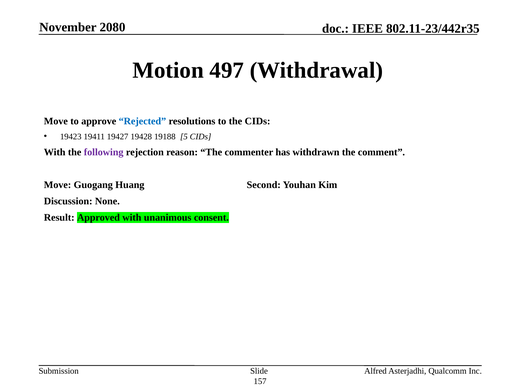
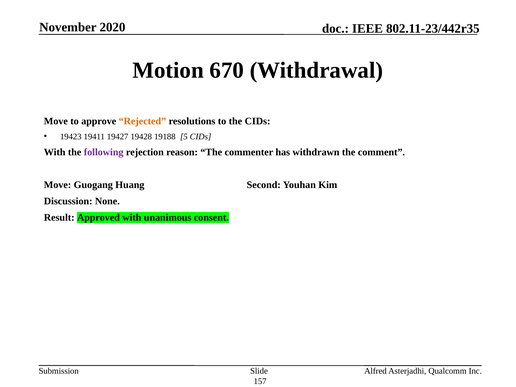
2080: 2080 -> 2020 (112, 27)
497: 497 -> 670 (227, 70)
Rejected colour: blue -> orange (142, 121)
